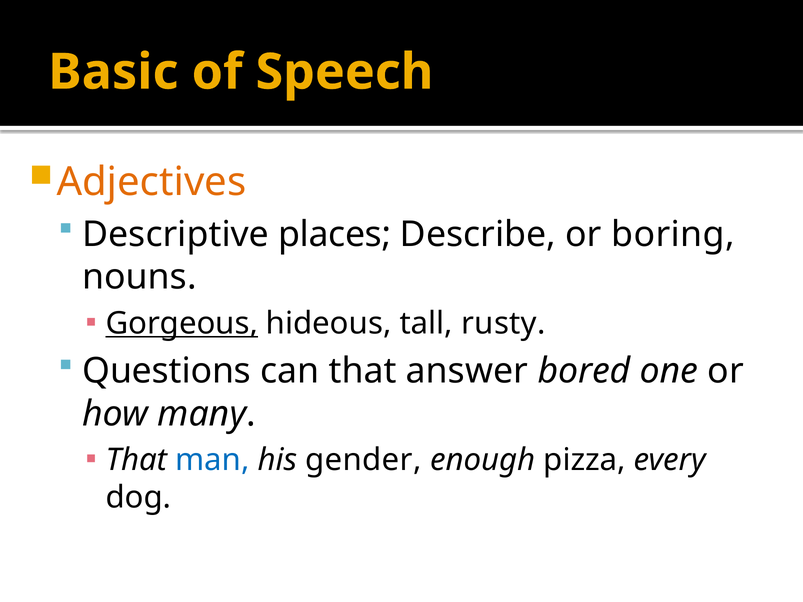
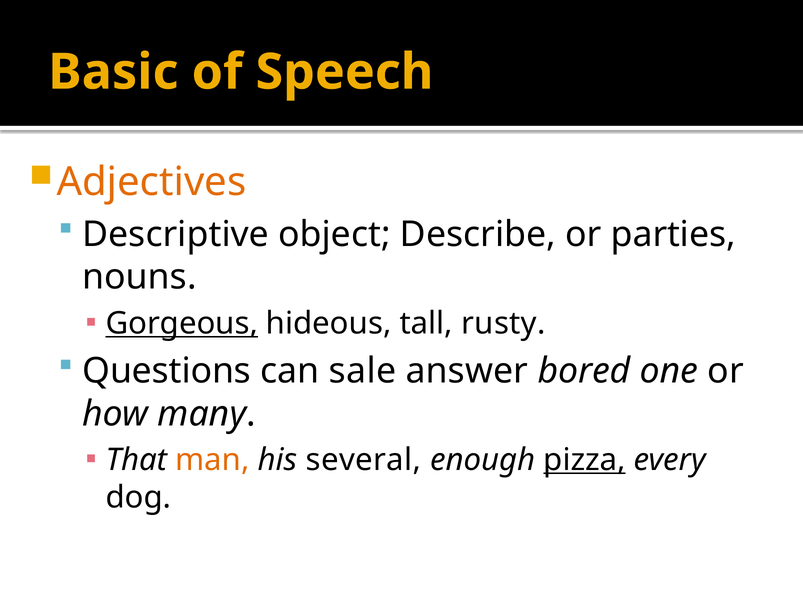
places: places -> object (334, 234)
boring: boring -> parties (673, 234)
can that: that -> sale (363, 371)
man colour: blue -> orange (212, 460)
gender: gender -> several (363, 460)
pizza underline: none -> present (585, 460)
